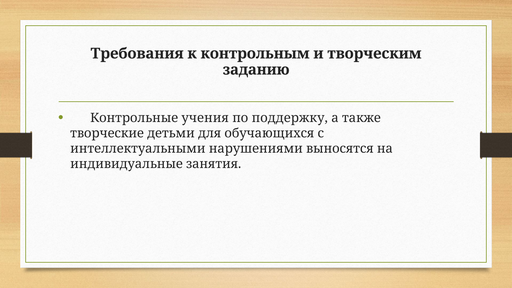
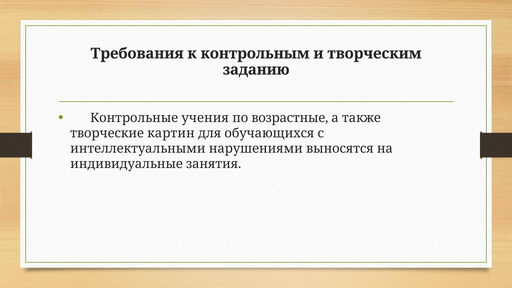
поддержку: поддержку -> возрастные (290, 118)
детьми: детьми -> картин (171, 133)
